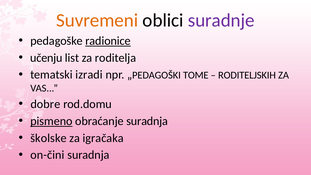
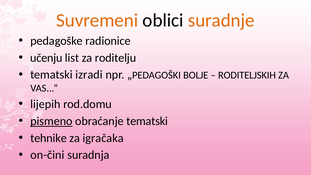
suradnje colour: purple -> orange (221, 20)
radionice underline: present -> none (108, 41)
roditelja: roditelja -> roditelju (116, 58)
TOME: TOME -> BOLJE (196, 75)
dobre: dobre -> lijepih (45, 104)
obraćanje suradnja: suradnja -> tematski (147, 121)
školske: školske -> tehnike (49, 138)
